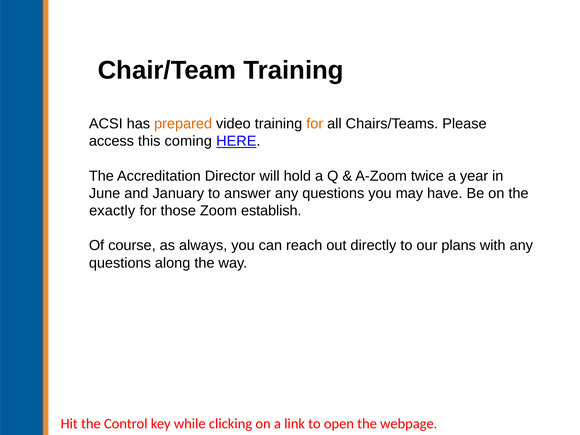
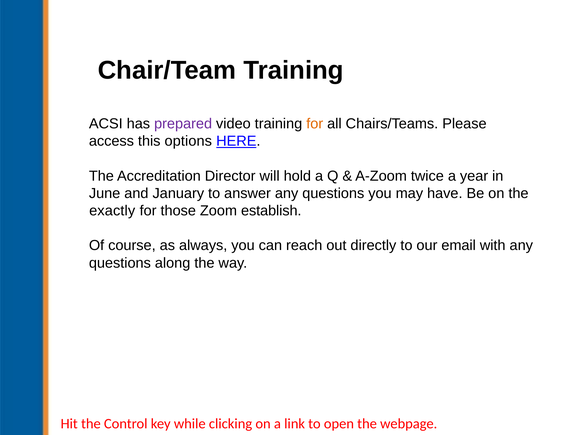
prepared colour: orange -> purple (183, 124)
coming: coming -> options (188, 141)
plans: plans -> email (459, 246)
